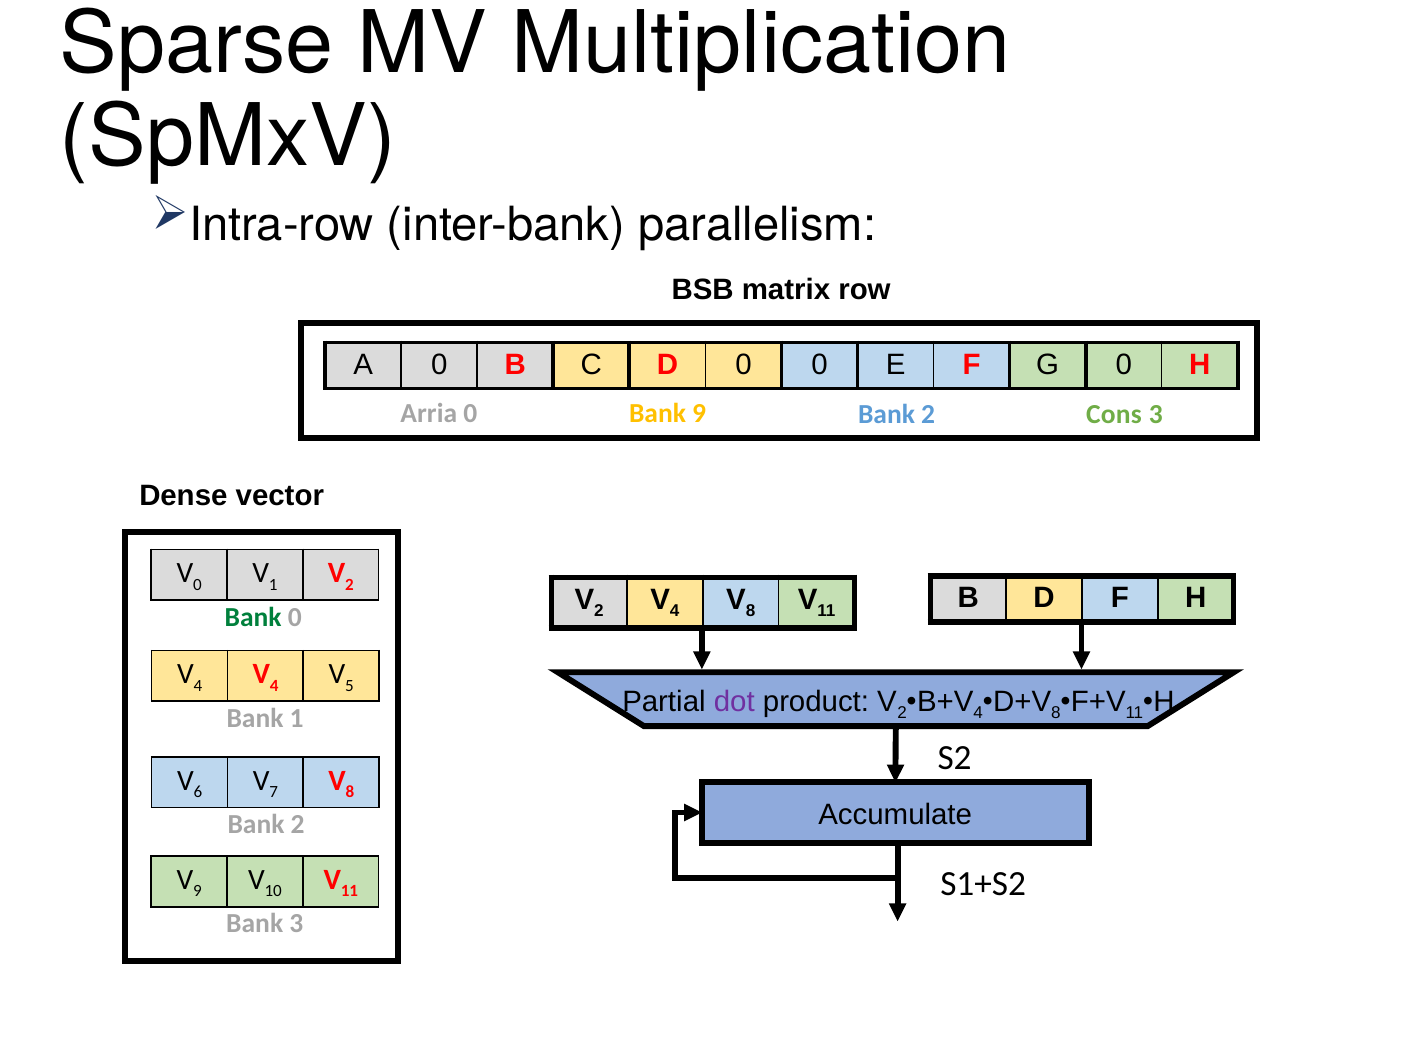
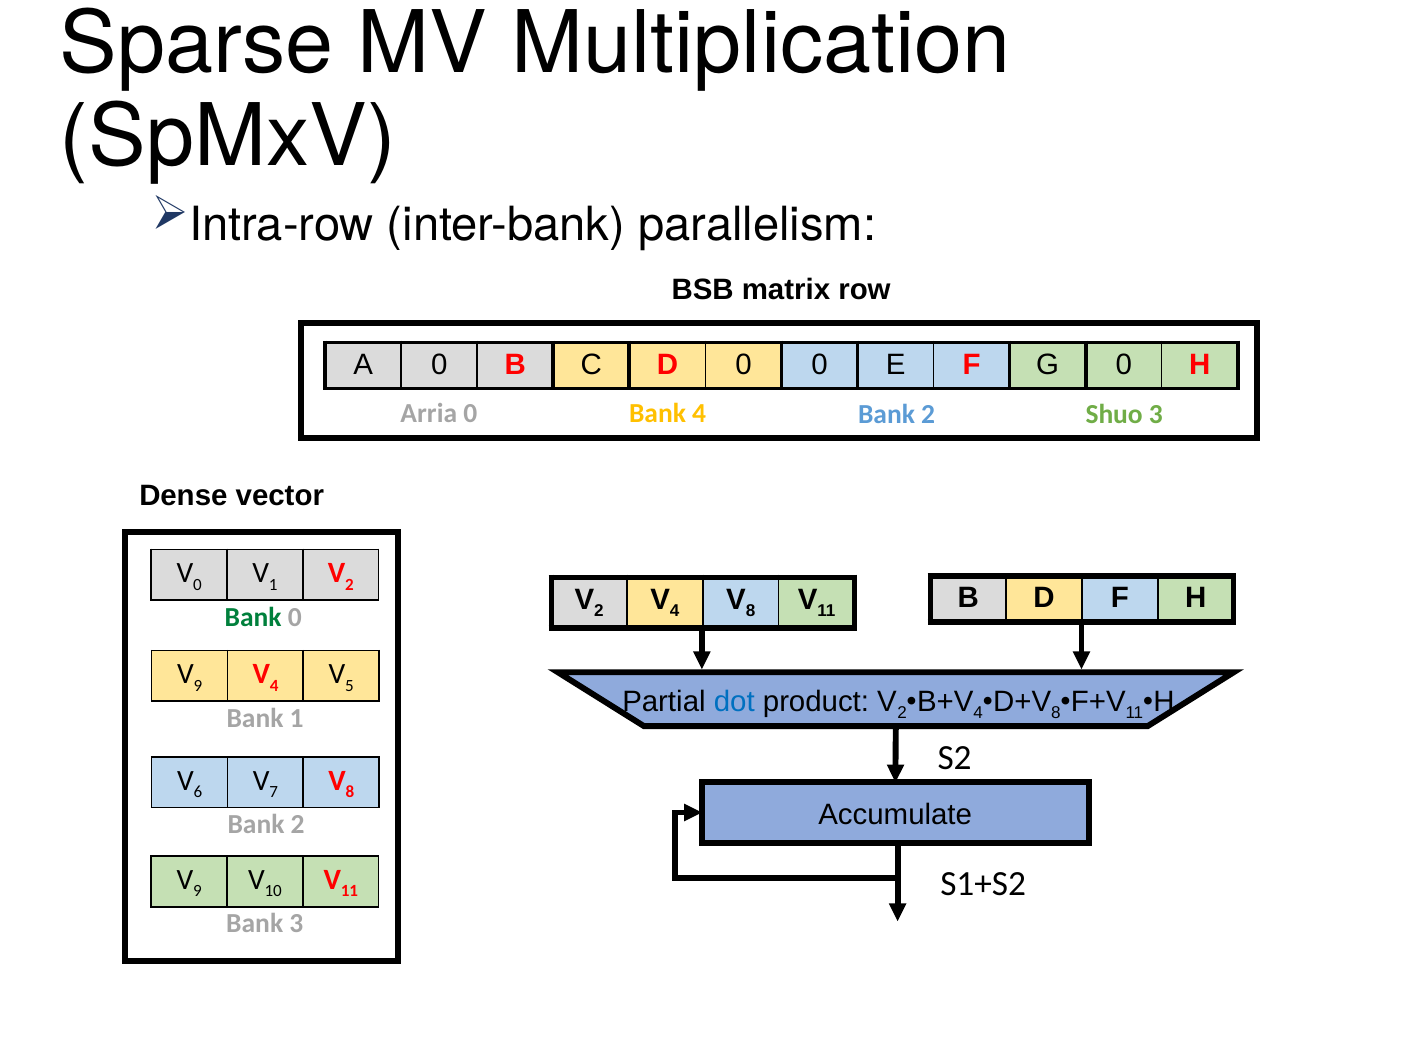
Bank 9: 9 -> 4 (699, 414)
Cons: Cons -> Shuo (1114, 414)
4: 4 -> 9 (198, 686)
dot colour: purple -> blue (734, 702)
